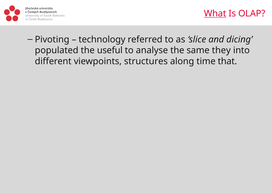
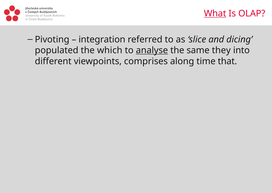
technology: technology -> integration (102, 39)
useful: useful -> which (110, 50)
analyse underline: none -> present (152, 50)
structures: structures -> comprises (146, 61)
